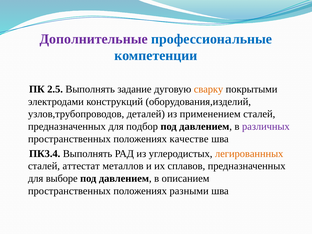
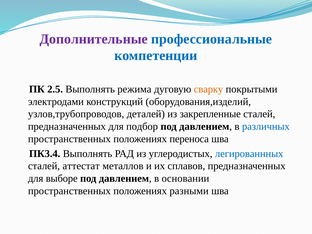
задание: задание -> режима (134, 89)
применением: применением -> закрепленные (210, 114)
различных colour: purple -> blue (266, 127)
качестве: качестве -> переноса (189, 139)
легированнных colour: orange -> blue (249, 154)
описанием: описанием -> основании (185, 179)
